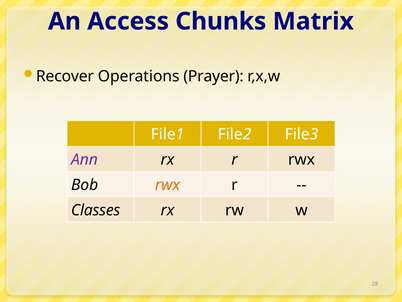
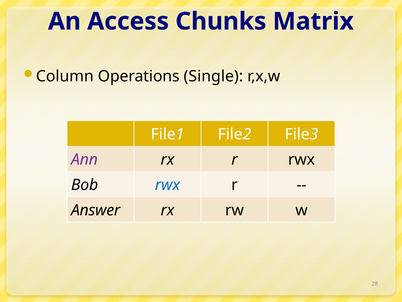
Recover: Recover -> Column (65, 76)
Prayer: Prayer -> Single (213, 76)
rwx colour: orange -> blue (168, 185)
Classes: Classes -> Answer (96, 210)
